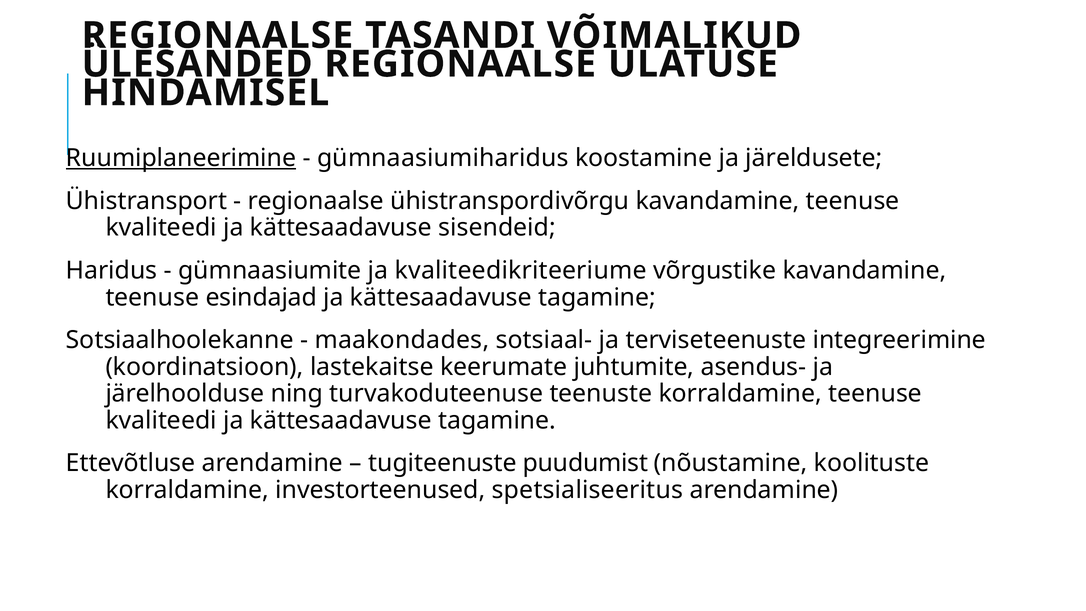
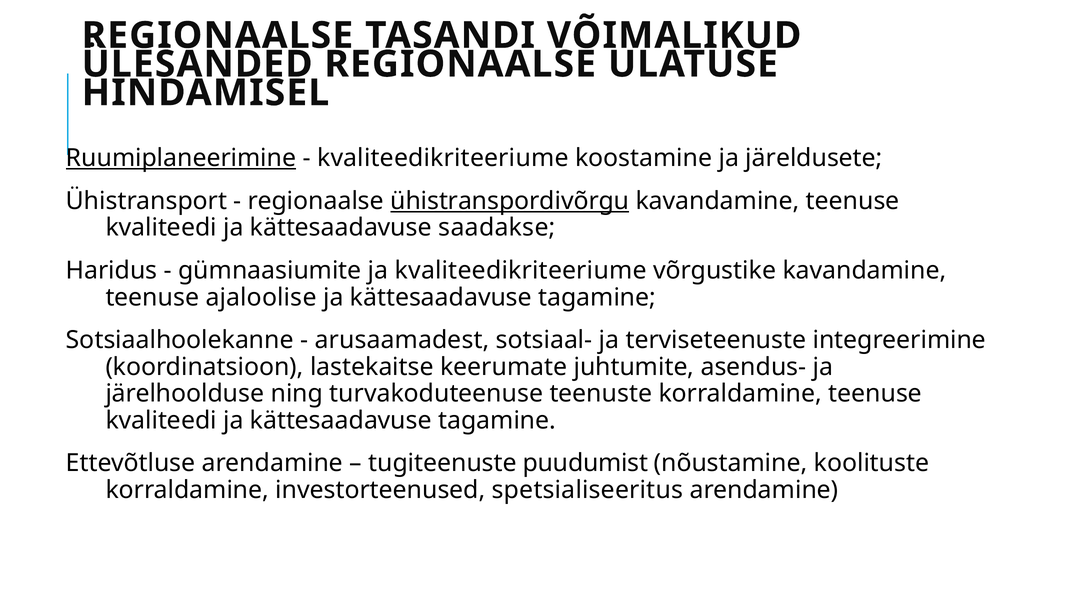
gümnaasiumiharidus: gümnaasiumiharidus -> kvaliteedikriteeriume (443, 158)
ühistranspordivõrgu underline: none -> present (510, 201)
sisendeid: sisendeid -> saadakse (497, 228)
esindajad: esindajad -> ajaloolise (261, 297)
maakondades: maakondades -> arusaamadest (402, 340)
